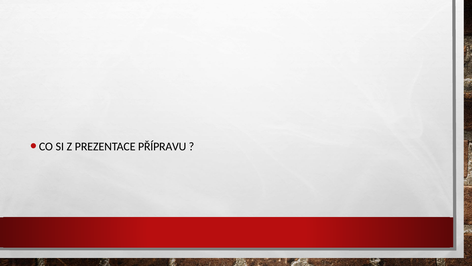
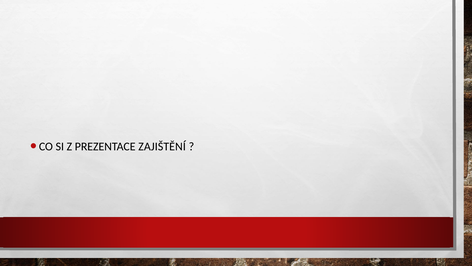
PŘÍPRAVU: PŘÍPRAVU -> ZAJIŠTĚNÍ (162, 146)
